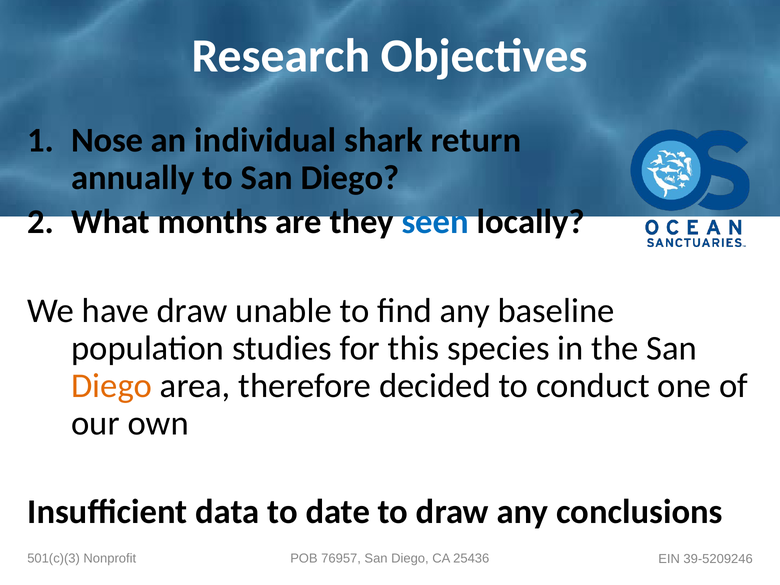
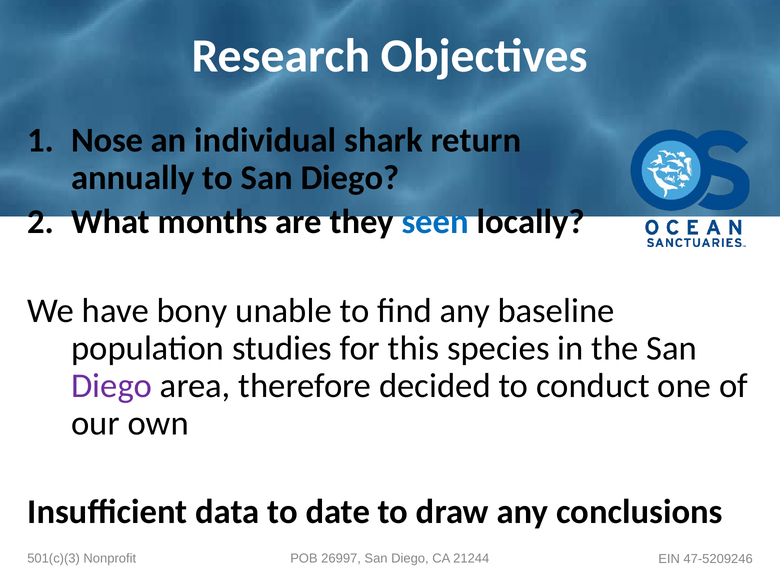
have draw: draw -> bony (192, 311)
Diego colour: orange -> purple (112, 386)
76957: 76957 -> 26997 (341, 559)
25436: 25436 -> 21244 (471, 559)
39-5209246: 39-5209246 -> 47-5209246 (718, 559)
